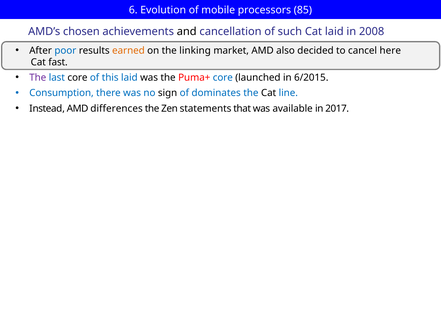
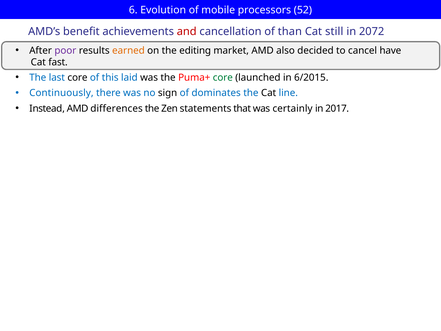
85: 85 -> 52 (303, 10)
chosen: chosen -> benefit (81, 32)
and colour: black -> red (187, 32)
such: such -> than (290, 32)
Cat laid: laid -> still (334, 32)
2008: 2008 -> 2072 (372, 32)
poor colour: blue -> purple (65, 50)
linking: linking -> editing (195, 50)
here: here -> have (390, 50)
The colour: purple -> blue (38, 78)
core colour: blue -> green (223, 78)
Consumption: Consumption -> Continuously (61, 93)
available: available -> certainly (293, 108)
